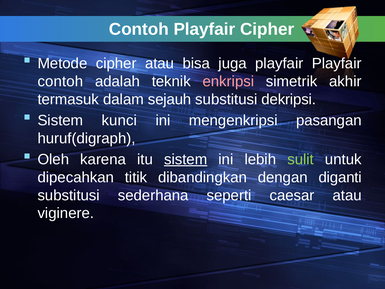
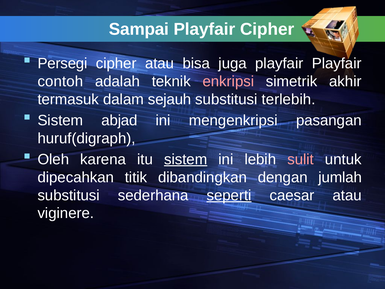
Contoh: Contoh -> Sampai (139, 29)
Metode: Metode -> Persegi (63, 63)
dekripsi: dekripsi -> terlebih (289, 99)
kunci: kunci -> abjad (119, 120)
sulit colour: light green -> pink (301, 159)
diganti: diganti -> jumlah (340, 177)
seperti underline: none -> present (229, 195)
